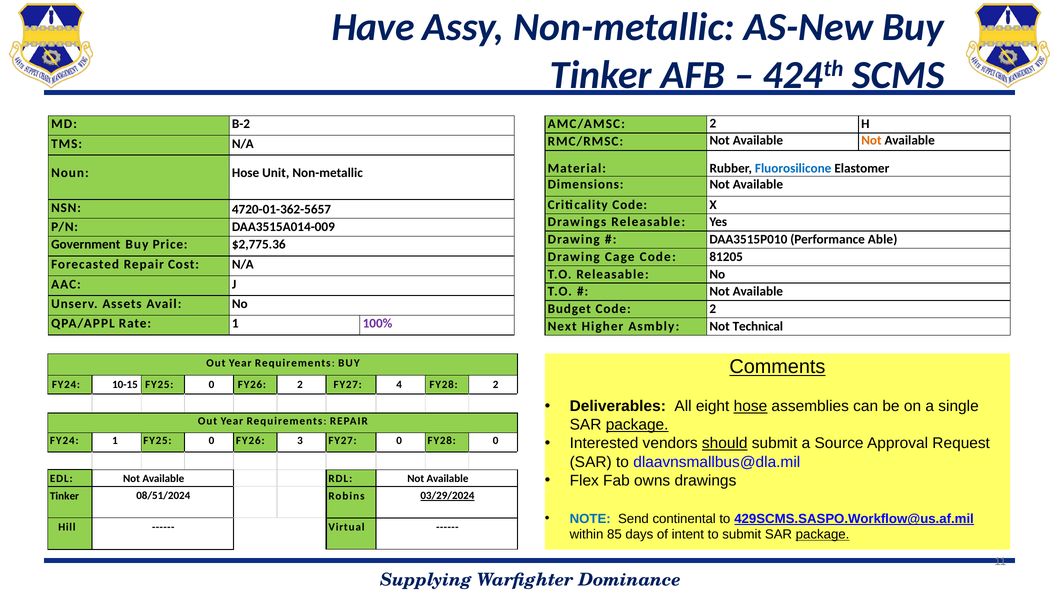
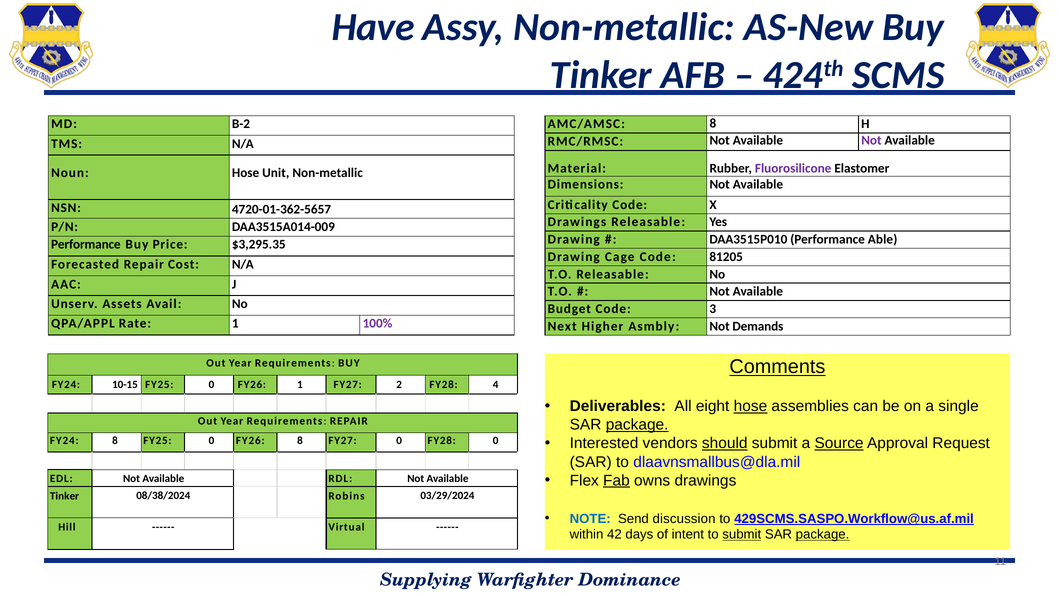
AMC/AMSC 2: 2 -> 8 (713, 123)
Not colour: orange -> purple (871, 140)
Fluorosilicone colour: blue -> purple (793, 168)
Government: Government -> Performance (86, 244)
$2,775.36: $2,775.36 -> $3,295.35 (259, 244)
Code 2: 2 -> 3 (713, 309)
Technical: Technical -> Demands (758, 326)
FY26 2: 2 -> 1 (300, 384)
4: 4 -> 2 (399, 384)
FY28 2: 2 -> 4 (496, 384)
Source underline: none -> present (839, 443)
FY24 1: 1 -> 8 (115, 441)
FY26 3: 3 -> 8 (300, 441)
Fab underline: none -> present (616, 480)
08/51/2024: 08/51/2024 -> 08/38/2024 (163, 495)
03/29/2024 underline: present -> none (447, 495)
continental: continental -> discussion (684, 518)
85: 85 -> 42 (614, 534)
submit underline: none -> present (742, 534)
